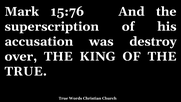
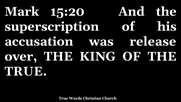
15:76: 15:76 -> 15:20 (67, 12)
destroy: destroy -> release (153, 41)
